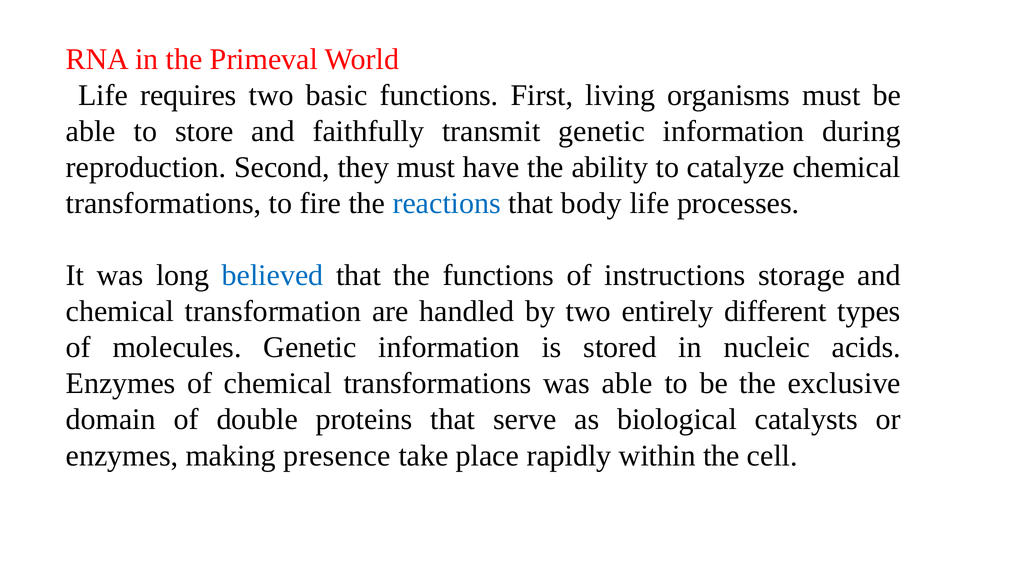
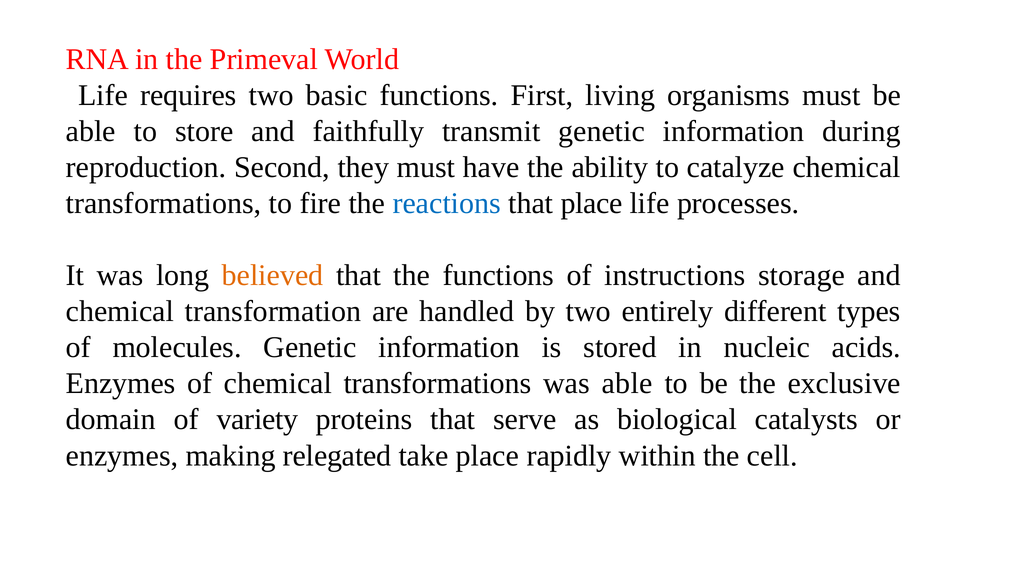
that body: body -> place (592, 203)
believed colour: blue -> orange (273, 276)
double: double -> variety (257, 420)
presence: presence -> relegated (337, 456)
